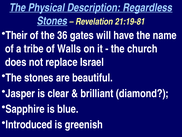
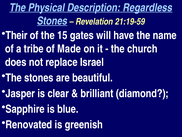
21:19-81: 21:19-81 -> 21:19-59 (130, 22)
36: 36 -> 15 (62, 35)
Walls: Walls -> Made (69, 49)
Introduced: Introduced -> Renovated (29, 124)
